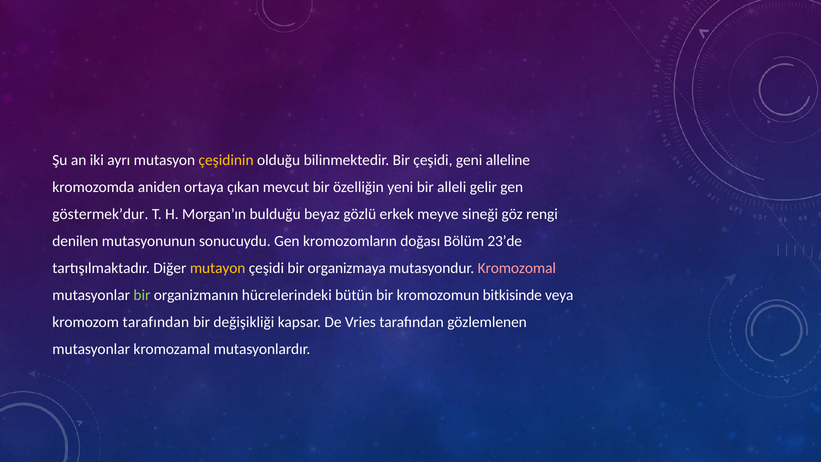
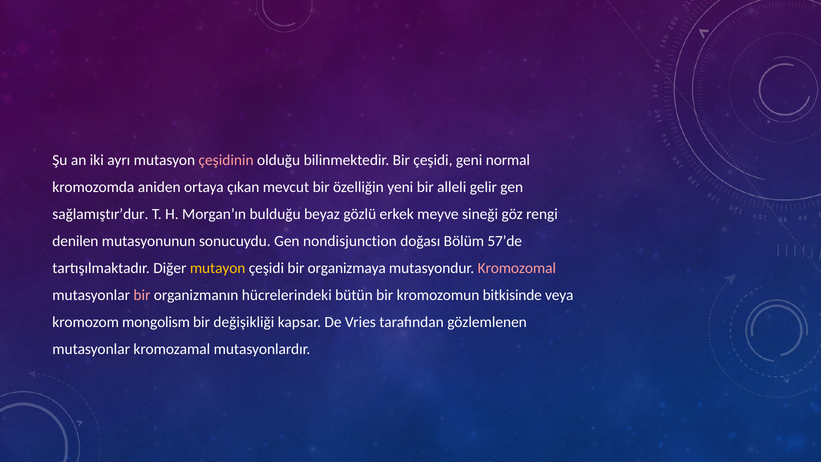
çeşidinin colour: yellow -> pink (226, 160)
alleline: alleline -> normal (508, 160)
göstermek’dur: göstermek’dur -> sağlamıştır’dur (100, 214)
kromozomların: kromozomların -> nondisjunction (350, 241)
23’de: 23’de -> 57’de (505, 241)
bir colour: light green -> pink (142, 295)
kromozom tarafından: tarafından -> mongolism (156, 322)
